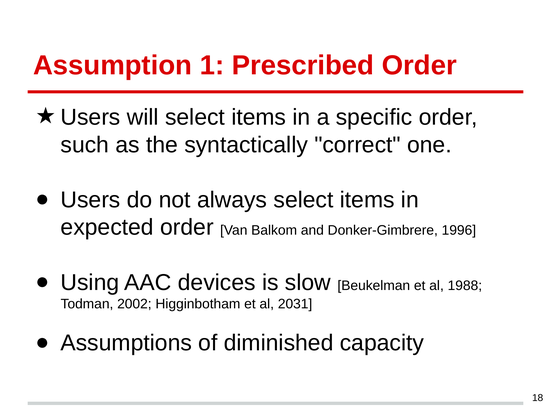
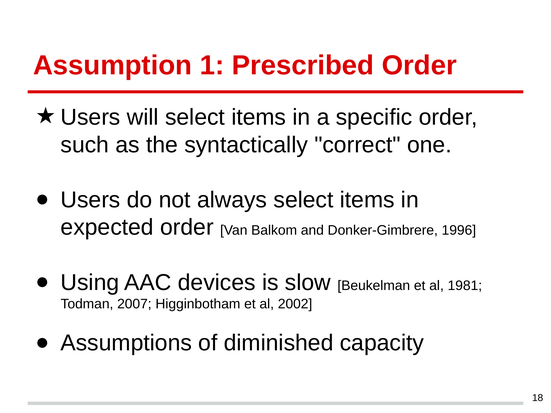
1988: 1988 -> 1981 (465, 286)
2002: 2002 -> 2007 (134, 304)
2031: 2031 -> 2002 (295, 304)
